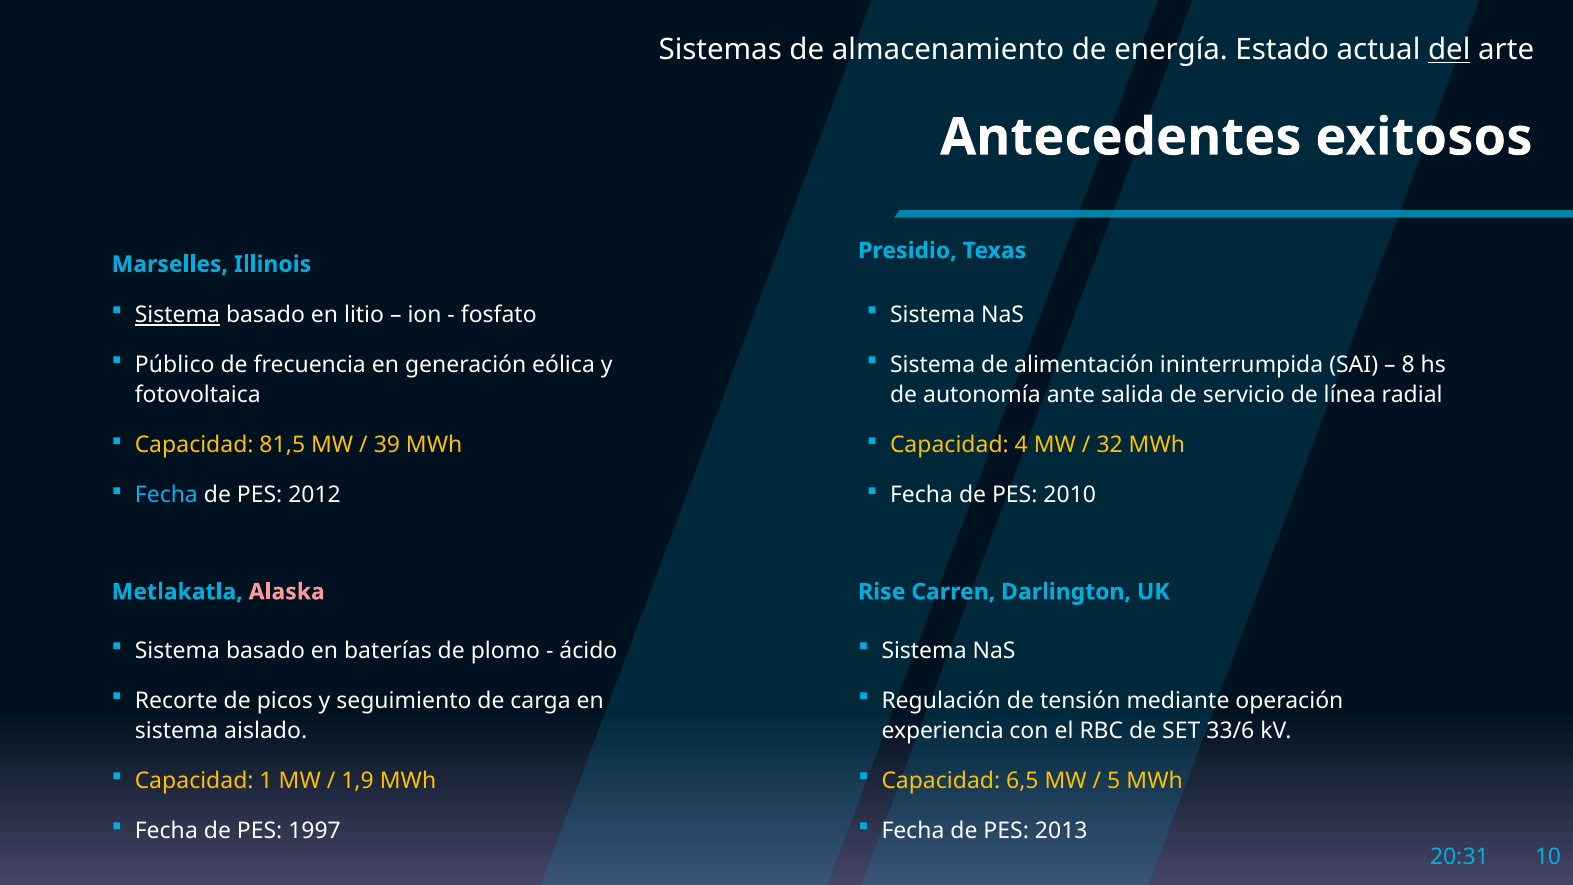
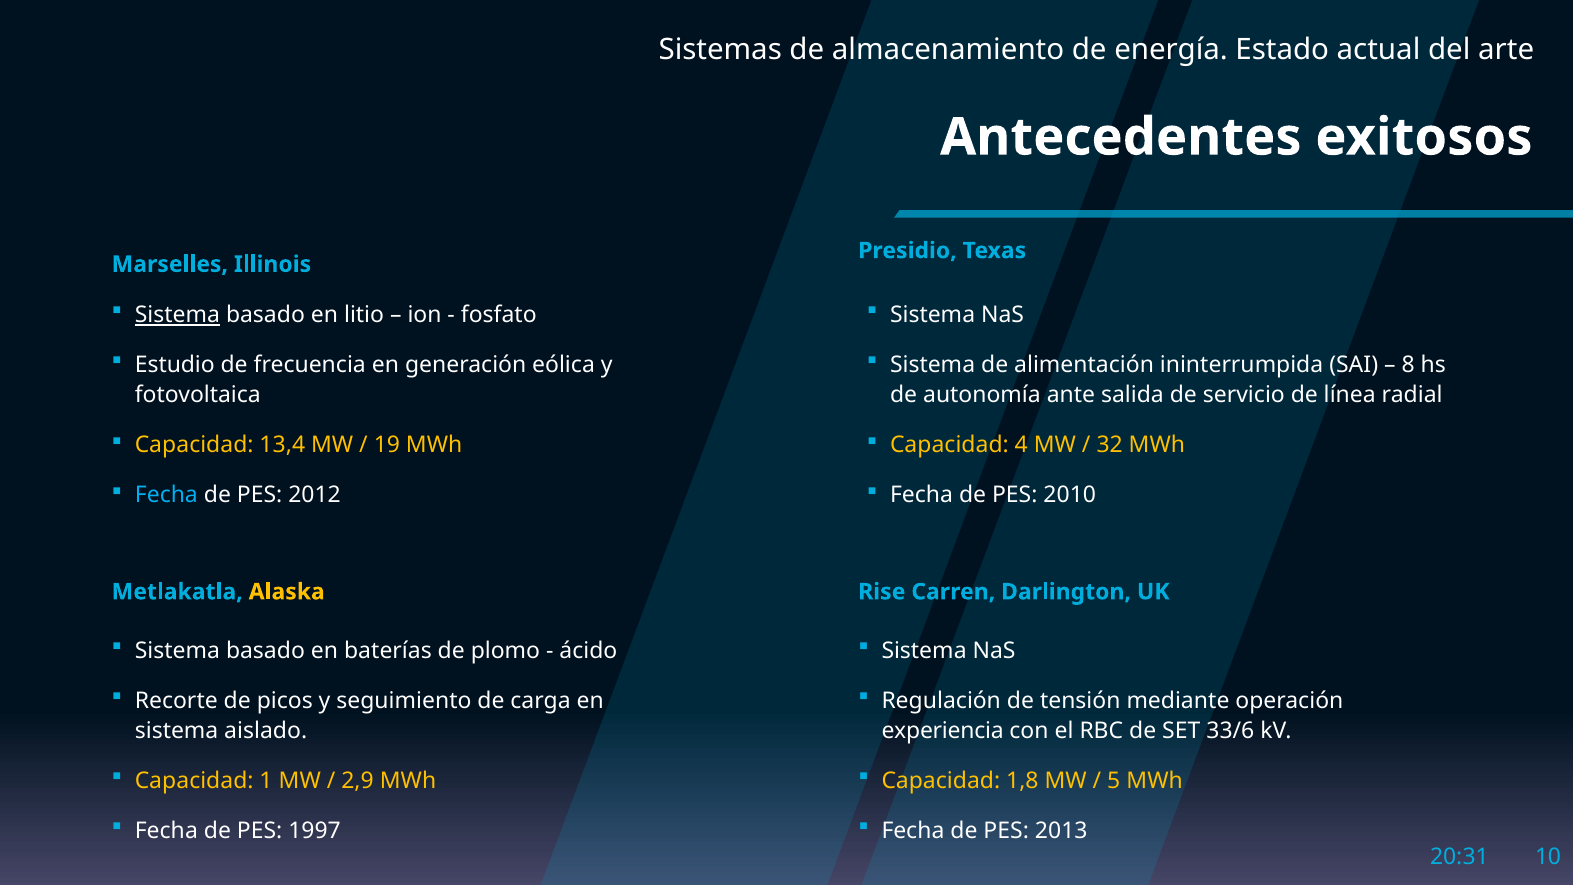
del underline: present -> none (1449, 50)
Público: Público -> Estudio (175, 365)
81,5: 81,5 -> 13,4 (282, 445)
39: 39 -> 19 (387, 445)
Alaska colour: pink -> yellow (287, 592)
1,9: 1,9 -> 2,9 (358, 781)
6,5: 6,5 -> 1,8 (1022, 781)
